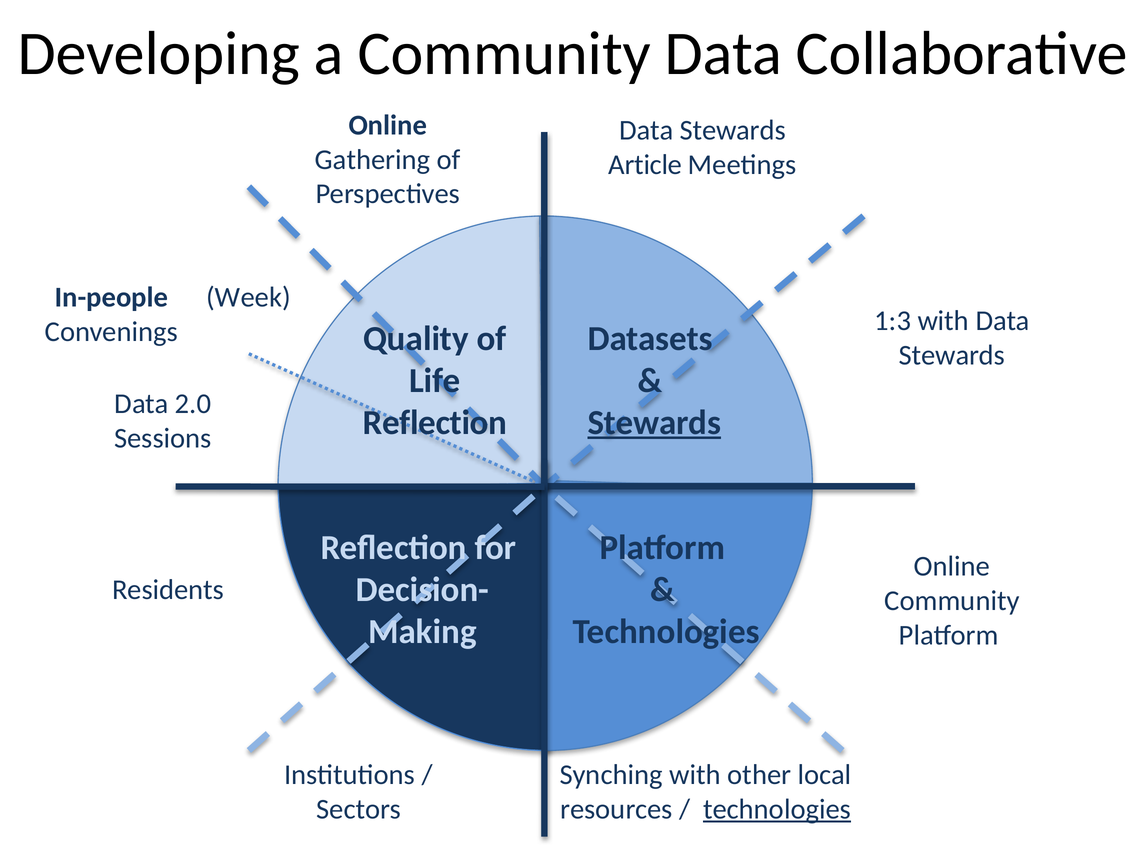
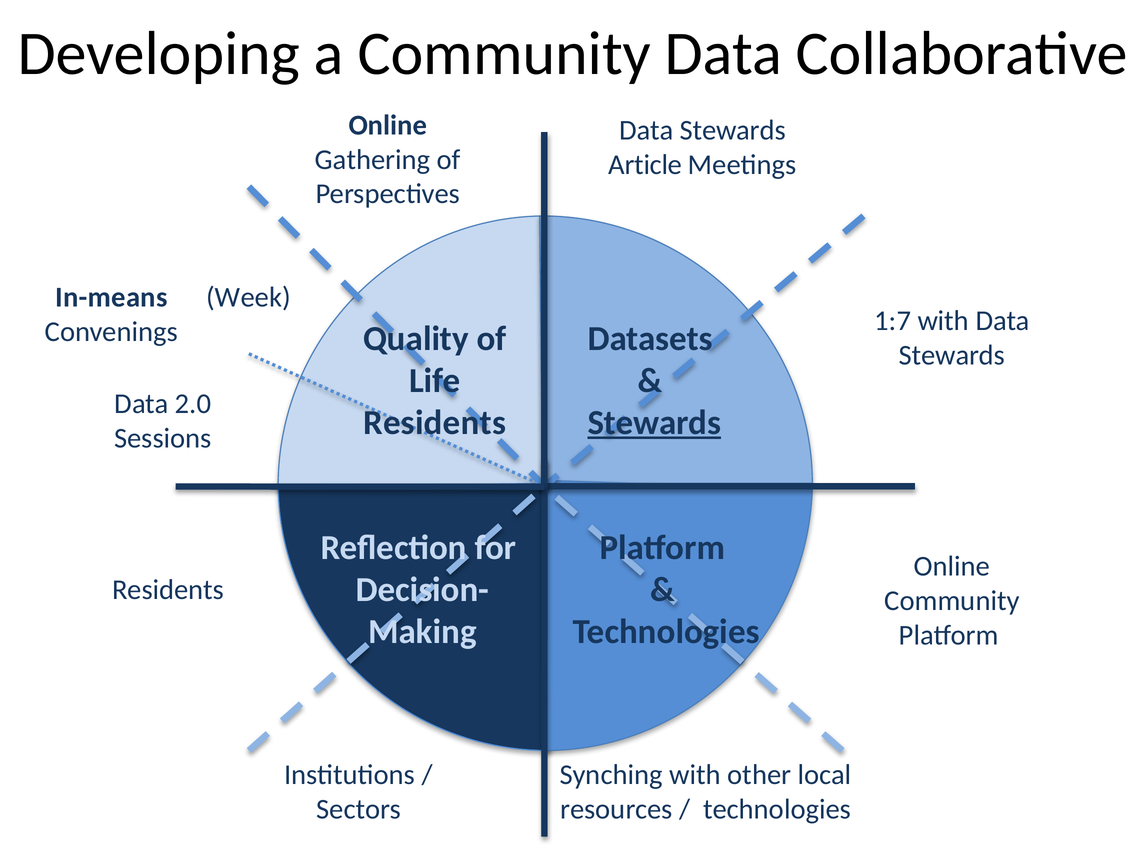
In-people: In-people -> In-means (111, 297)
1:3: 1:3 -> 1:7 (893, 321)
Reflection: Reflection -> Residents (435, 422)
technologies underline: present -> none (777, 809)
